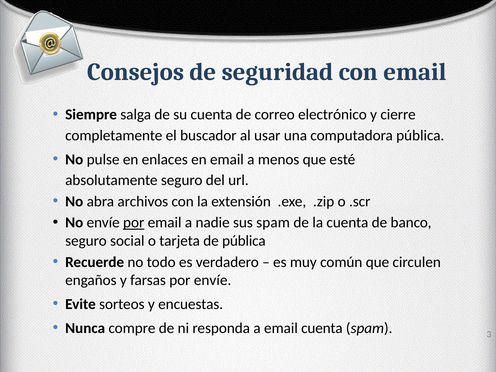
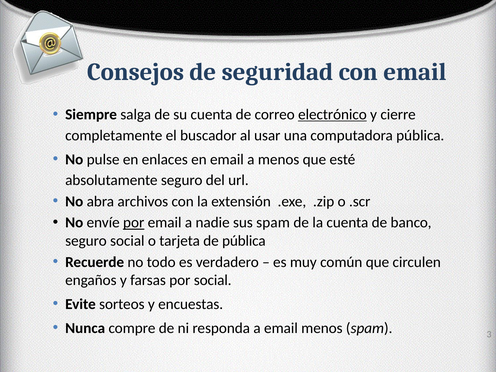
electrónico underline: none -> present (332, 115)
por envíe: envíe -> social (213, 280)
email cuenta: cuenta -> menos (322, 328)
